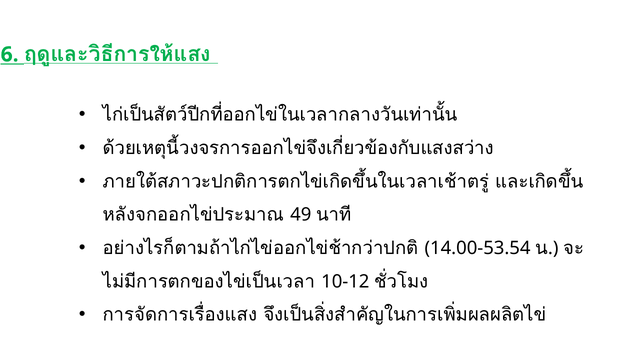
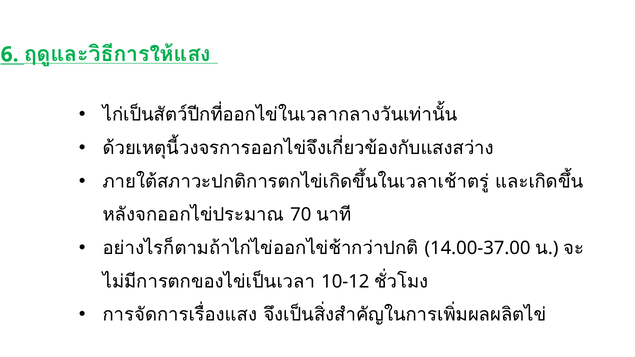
49: 49 -> 70 (301, 215)
14.00-53.54: 14.00-53.54 -> 14.00-37.00 (478, 248)
